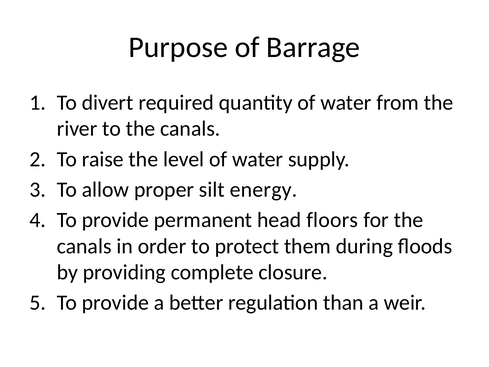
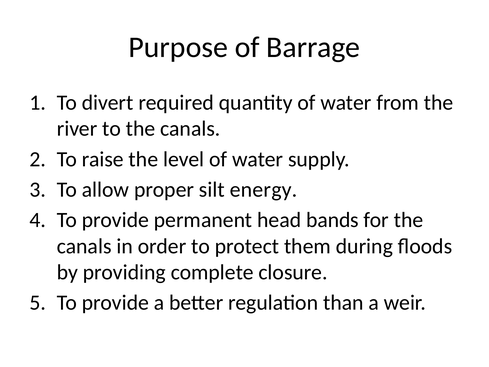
floors: floors -> bands (332, 220)
